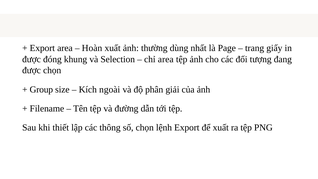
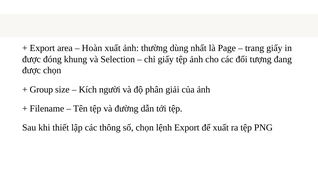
chỉ area: area -> giấy (166, 59)
ngoài: ngoài -> người (110, 89)
